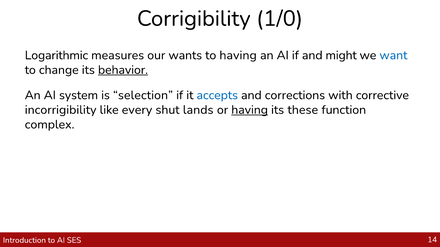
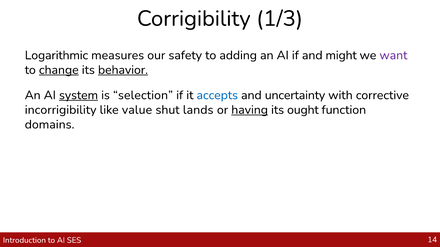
1/0: 1/0 -> 1/3 (280, 19)
wants: wants -> safety (185, 55)
to having: having -> adding (238, 55)
want colour: blue -> purple (393, 55)
change underline: none -> present (59, 70)
system underline: none -> present (79, 95)
corrections: corrections -> uncertainty (295, 95)
every: every -> value (137, 110)
these: these -> ought (303, 110)
complex: complex -> domains (50, 125)
